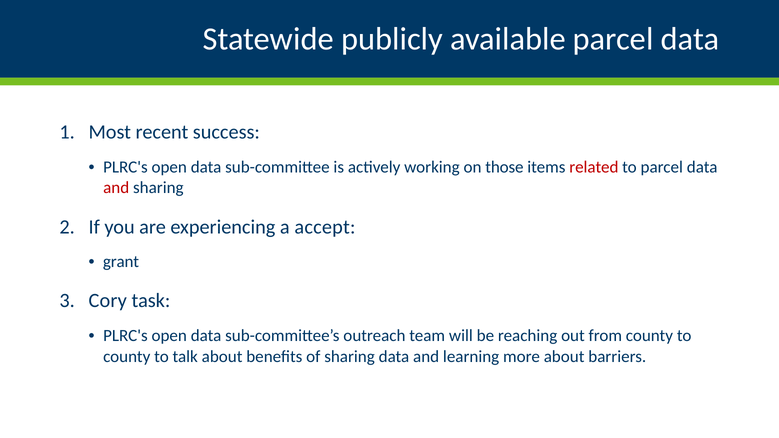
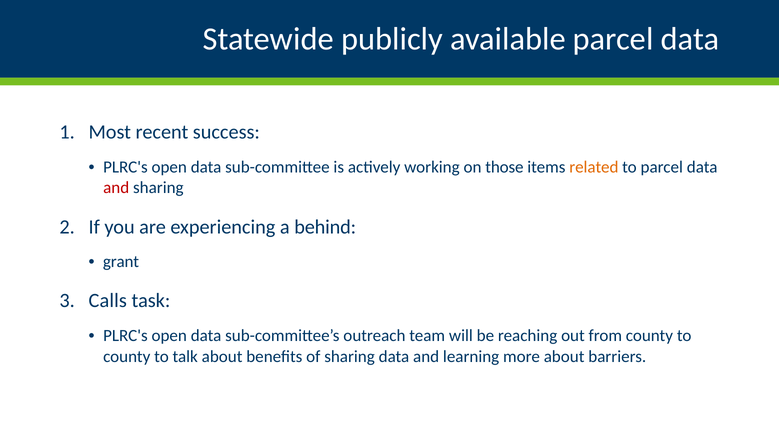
related colour: red -> orange (594, 167)
accept: accept -> behind (325, 227)
Cory: Cory -> Calls (108, 301)
